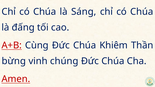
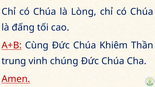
Sáng: Sáng -> Lòng (84, 12)
bừng: bừng -> trung (14, 61)
